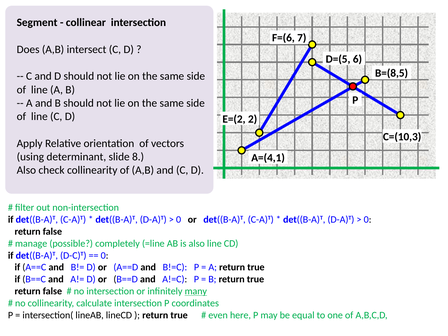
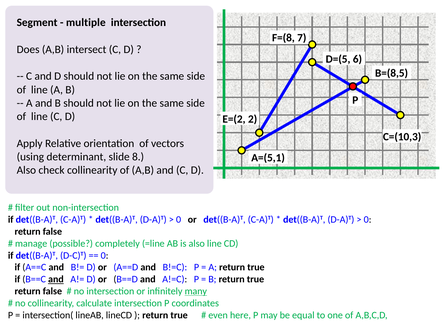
collinear: collinear -> multiple (86, 22)
F=(6: F=(6 -> F=(8 (283, 38)
A=(4,1: A=(4,1 -> A=(5,1 (268, 158)
and underline: none -> present (56, 279)
